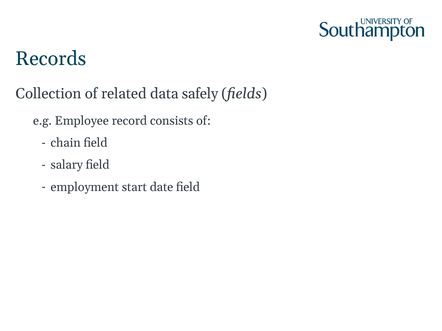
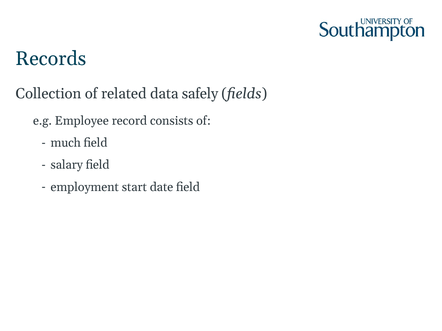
chain: chain -> much (66, 143)
